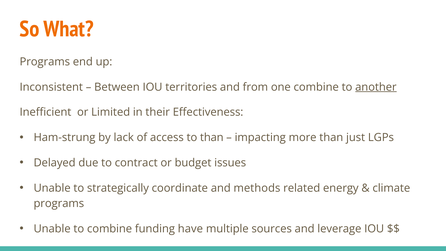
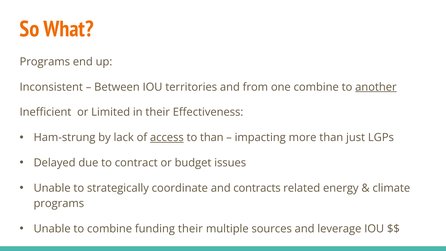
access underline: none -> present (167, 138)
methods: methods -> contracts (257, 188)
funding have: have -> their (190, 229)
